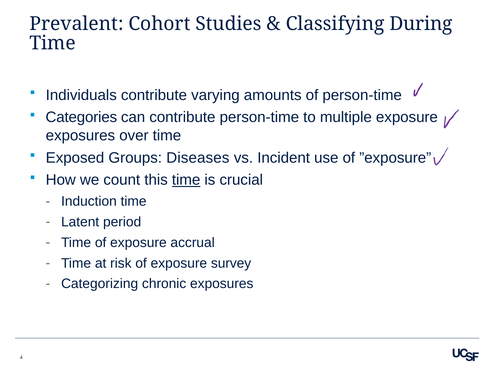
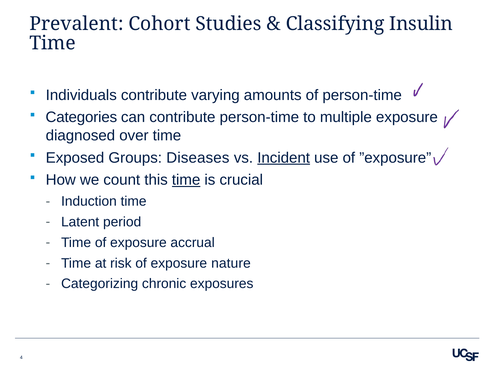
During: During -> Insulin (421, 24)
exposures: exposures -> diagnosed (80, 135)
Incident underline: none -> present (284, 157)
survey: survey -> nature (231, 263)
